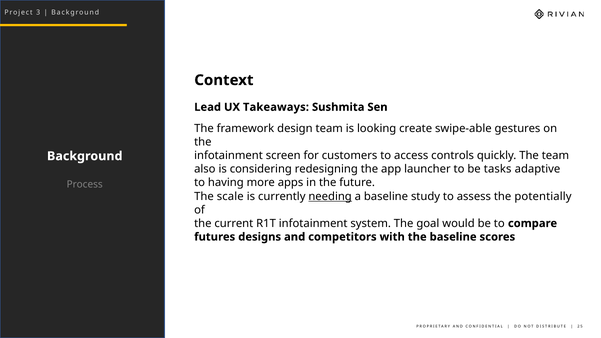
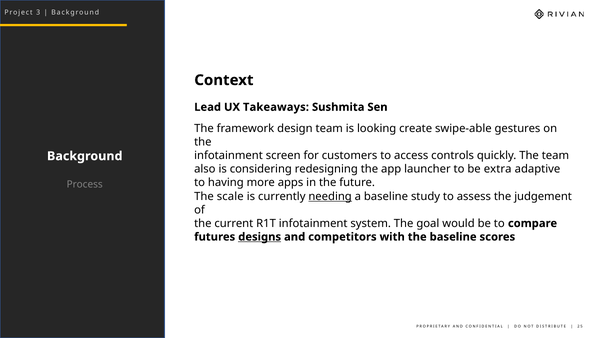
tasks: tasks -> extra (498, 169)
potentially: potentially -> judgement (543, 196)
designs underline: none -> present (260, 237)
